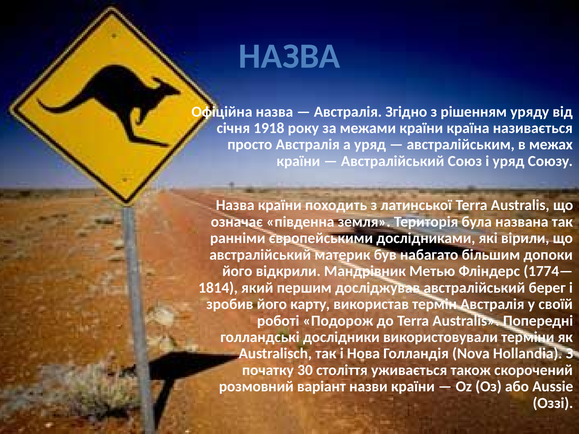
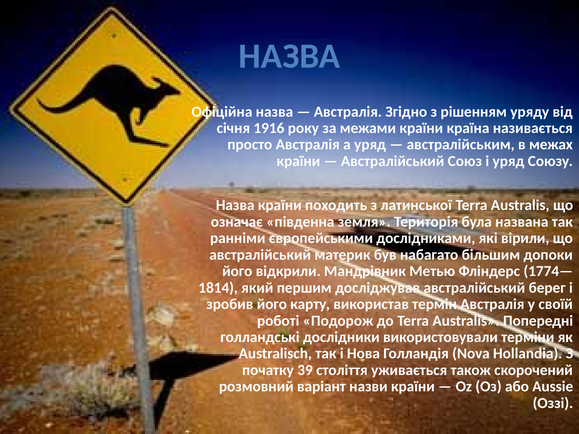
1918: 1918 -> 1916 (269, 128)
30: 30 -> 39 (305, 370)
